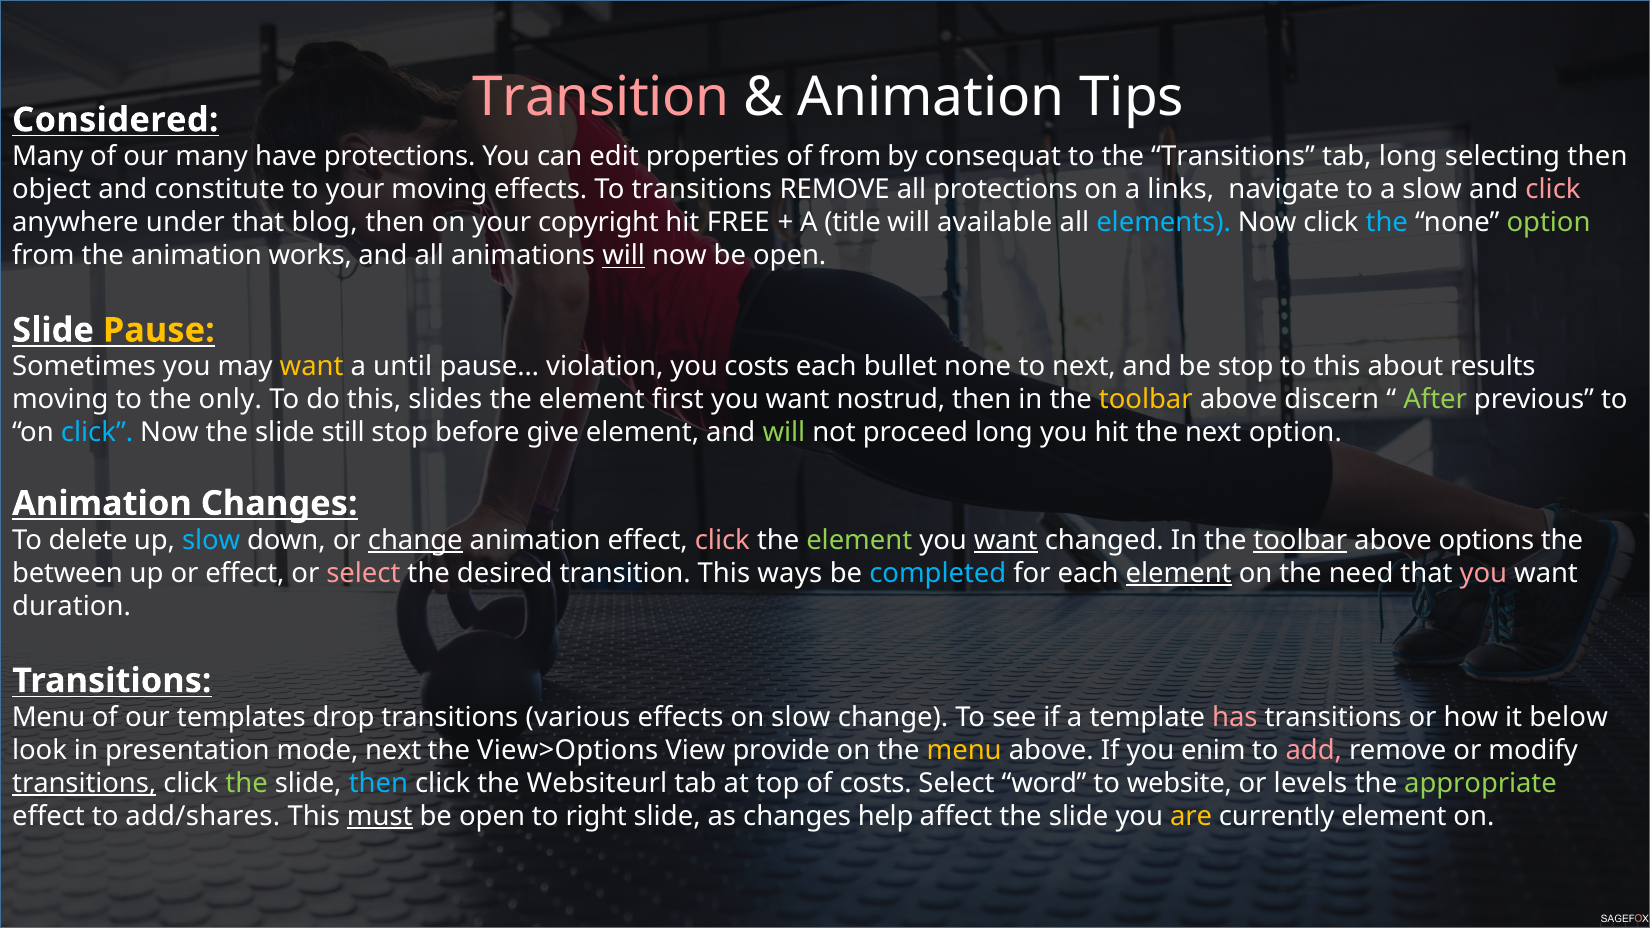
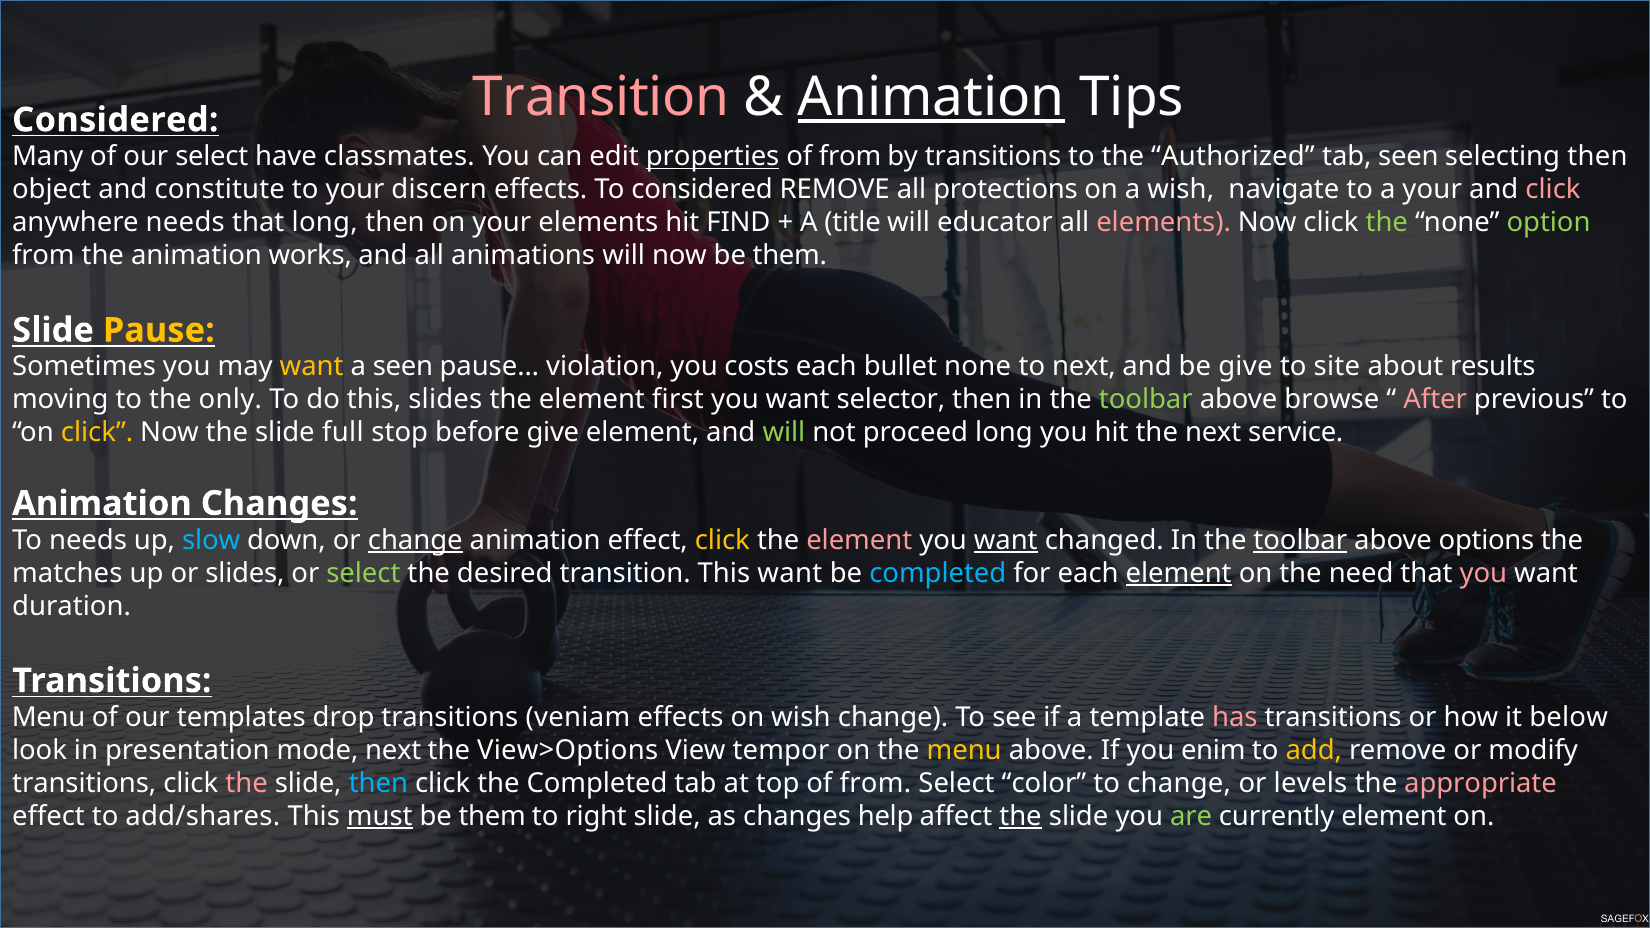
Animation underline: none -> present (931, 97)
our many: many -> select (212, 157)
have protections: protections -> classmates (399, 157)
properties underline: none -> present (713, 157)
by consequat: consequat -> transitions (993, 157)
the Transitions: Transitions -> Authorized (1233, 157)
tab long: long -> seen (1408, 157)
your moving: moving -> discern (439, 190)
To transitions: transitions -> considered (702, 190)
a links: links -> wish (1181, 190)
a slow: slow -> your (1432, 190)
anywhere under: under -> needs (185, 223)
that blog: blog -> long (325, 223)
your copyright: copyright -> elements (598, 223)
FREE: FREE -> FIND (738, 223)
available: available -> educator (995, 223)
elements colour: light blue -> pink (1164, 223)
the colour: light blue -> light green (1387, 223)
will underline: present -> none (624, 256)
now be open: open -> them (790, 256)
a until: until -> seen (403, 367)
be stop: stop -> give (1245, 367)
to this: this -> site (1337, 367)
nostrud: nostrud -> selector (891, 400)
toolbar colour: yellow -> light green (1146, 400)
discern: discern -> browse (1332, 400)
After colour: light green -> pink (1435, 400)
click colour: light blue -> yellow (97, 433)
still: still -> full (343, 433)
next option: option -> service (1296, 433)
To delete: delete -> needs (88, 540)
click colour: pink -> yellow (722, 540)
element colour: light green -> pink (859, 540)
between: between -> matches (67, 573)
or effect: effect -> slides (245, 573)
select colour: pink -> light green (363, 573)
This ways: ways -> want (790, 573)
various: various -> veniam (578, 717)
on slow: slow -> wish (801, 717)
provide: provide -> tempor (781, 750)
add colour: pink -> yellow (1314, 750)
transitions underline: present -> none (84, 783)
the colour: light green -> pink (247, 783)
the Websiteurl: Websiteurl -> Completed (597, 783)
top of costs: costs -> from (875, 783)
word: word -> color (1044, 783)
to website: website -> change (1179, 783)
appropriate colour: light green -> pink (1481, 783)
open: open -> them (492, 816)
the underline: none -> present (1021, 816)
are colour: yellow -> light green (1191, 816)
